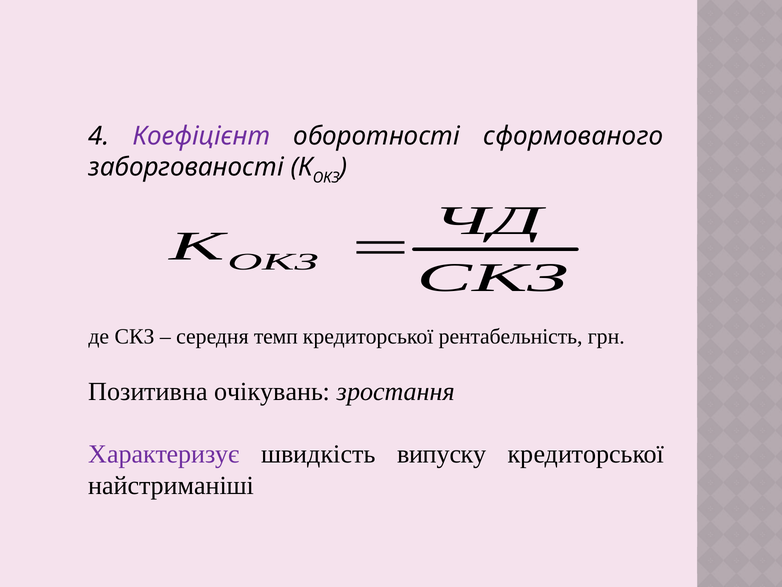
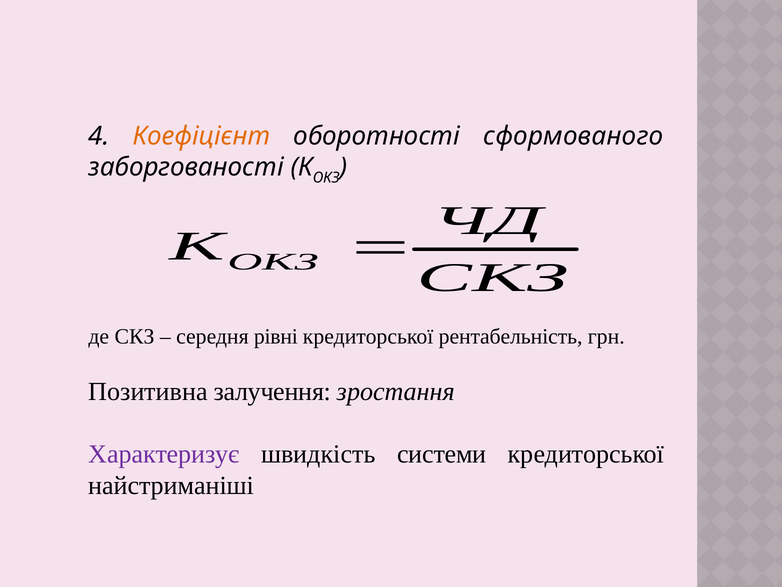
Коефіцієнт colour: purple -> orange (202, 136)
темп: темп -> рівні (276, 336)
очікувань: очікувань -> залучення (272, 391)
випуску: випуску -> системи (442, 454)
